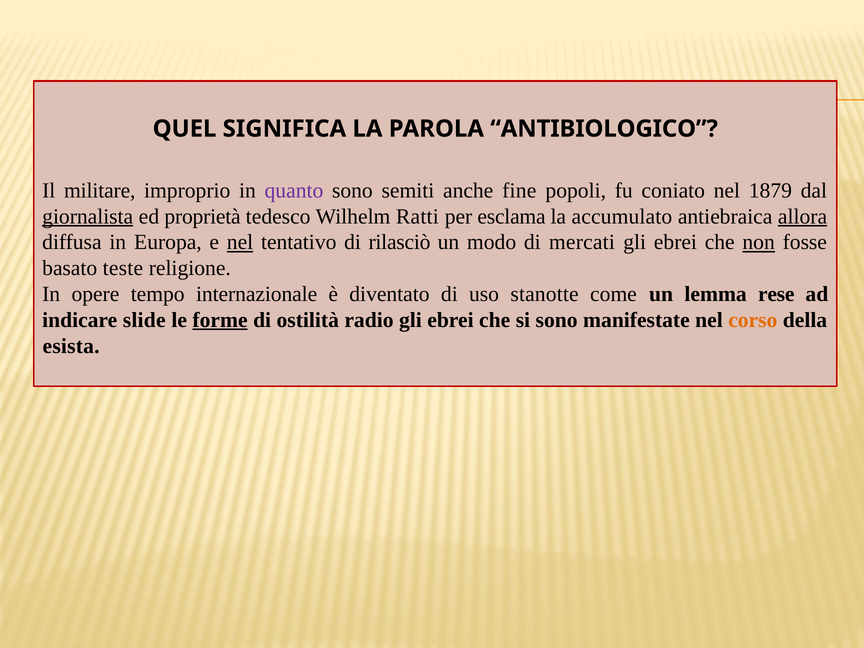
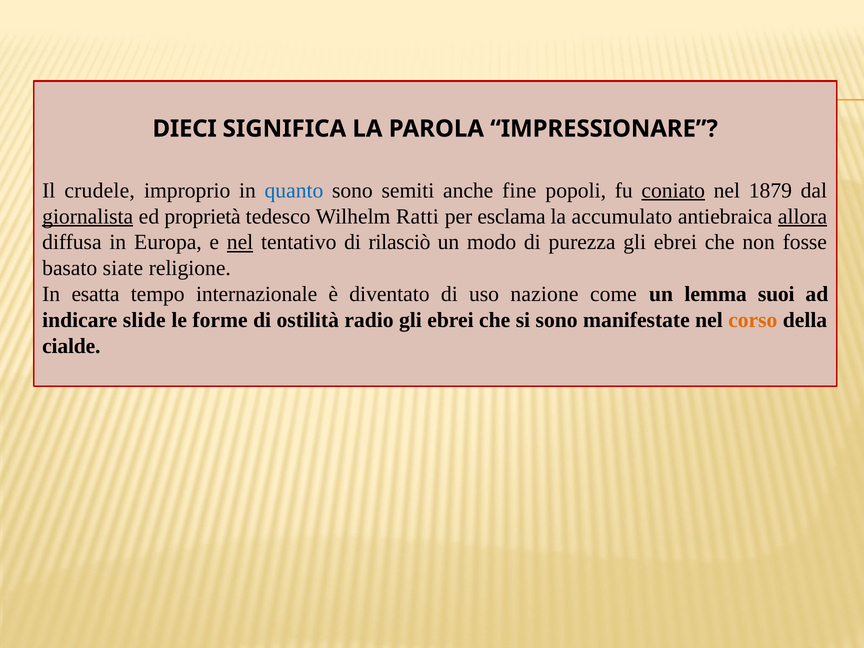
QUEL: QUEL -> DIECI (185, 129)
ANTIBIOLOGICO: ANTIBIOLOGICO -> IMPRESSIONARE (604, 129)
militare: militare -> crudele (100, 191)
quanto colour: purple -> blue (294, 191)
coniato underline: none -> present (673, 191)
mercati: mercati -> purezza (582, 242)
non underline: present -> none (759, 242)
teste: teste -> siate (123, 268)
opere: opere -> esatta (96, 294)
stanotte: stanotte -> nazione (545, 294)
rese: rese -> suoi (776, 294)
forme underline: present -> none (220, 320)
esista: esista -> cialde (71, 346)
